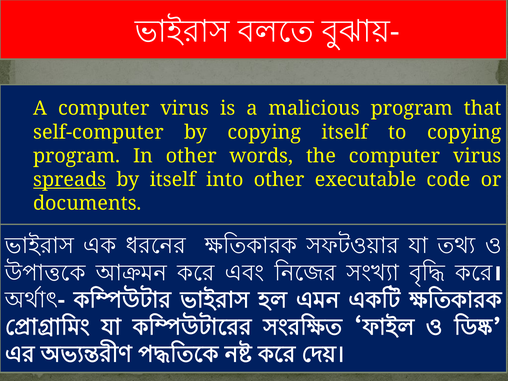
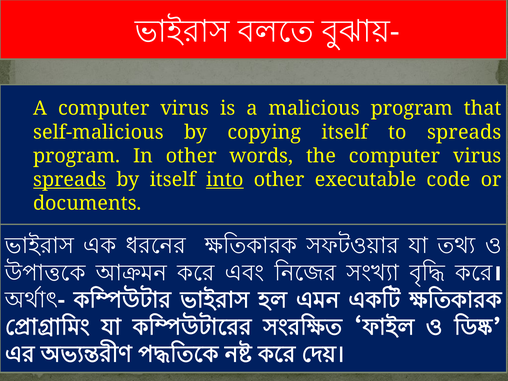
self-computer: self-computer -> self-malicious (98, 132)
to copying: copying -> spreads (464, 132)
into underline: none -> present (225, 180)
